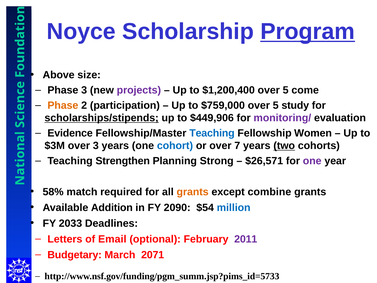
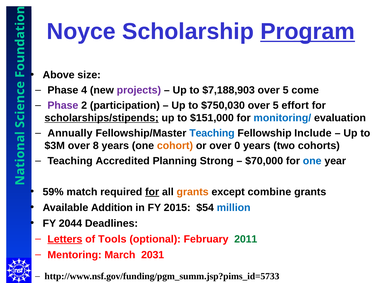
Phase 3: 3 -> 4 (84, 90)
$1,200,400: $1,200,400 -> $7,188,903 (229, 90)
Phase colour: orange -> purple (63, 105)
$759,000: $759,000 -> $750,030 (223, 105)
study: study -> effort (295, 105)
$449,906: $449,906 -> $151,000 (212, 118)
monitoring/ colour: purple -> blue (282, 118)
Evidence: Evidence -> Annually (70, 133)
Women: Women -> Include (313, 133)
over 3: 3 -> 8 (96, 146)
cohort colour: blue -> orange (175, 146)
7: 7 -> 0 (237, 146)
two underline: present -> none (284, 146)
Strengthen: Strengthen -> Accredited (123, 161)
$26,571: $26,571 -> $70,000 (264, 161)
one colour: purple -> blue (312, 161)
58%: 58% -> 59% (53, 192)
for underline: none -> present (152, 192)
2090: 2090 -> 2015 (177, 207)
2033: 2033 -> 2044 (70, 223)
Letters underline: none -> present (65, 239)
Email: Email -> Tools (112, 239)
2011 colour: purple -> green (246, 239)
Budgetary: Budgetary -> Mentoring (75, 255)
2071: 2071 -> 2031 (153, 255)
